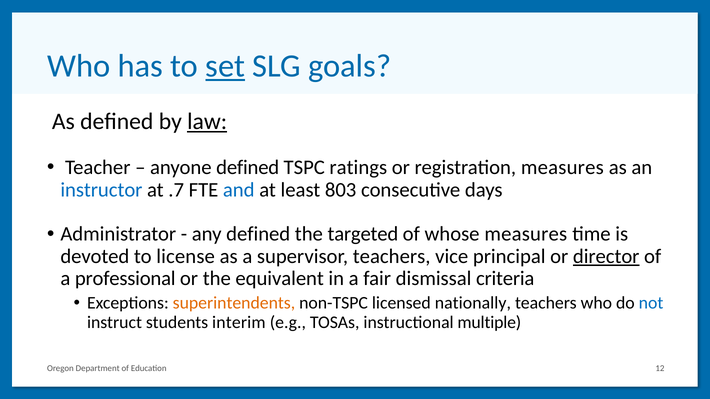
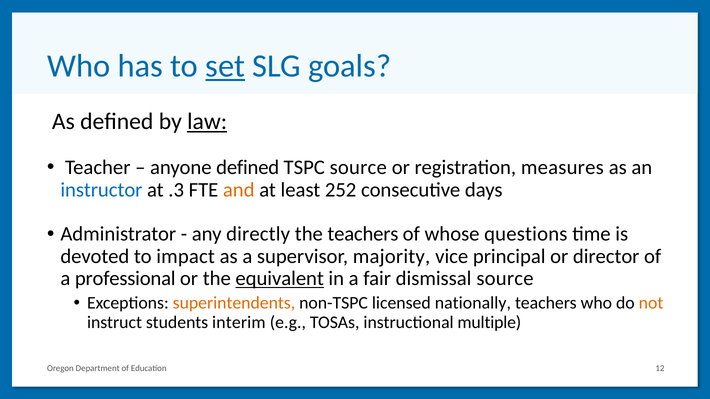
TSPC ratings: ratings -> source (358, 168)
.7: .7 -> .3 (176, 190)
and colour: blue -> orange (239, 190)
803: 803 -> 252 (341, 190)
any defined: defined -> directly (258, 234)
the targeted: targeted -> teachers (363, 234)
whose measures: measures -> questions (526, 234)
license: license -> impact (186, 257)
supervisor teachers: teachers -> majority (392, 257)
director underline: present -> none (606, 257)
equivalent underline: none -> present (280, 279)
dismissal criteria: criteria -> source (505, 279)
not colour: blue -> orange (651, 303)
